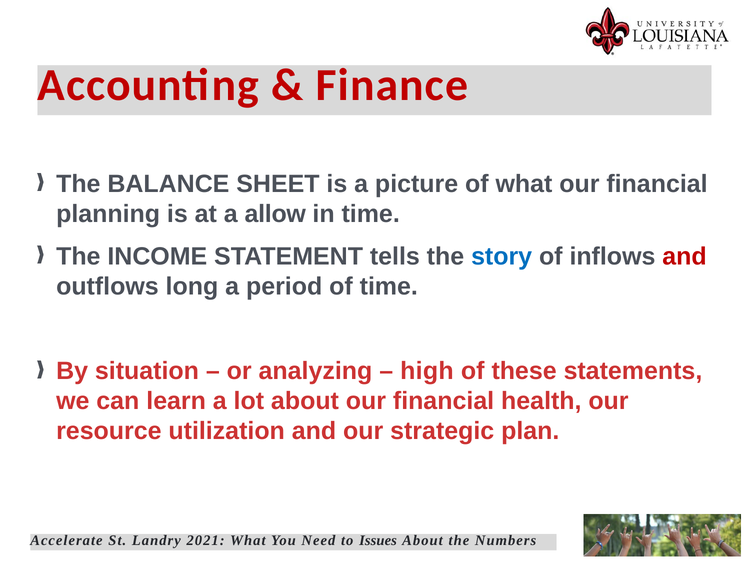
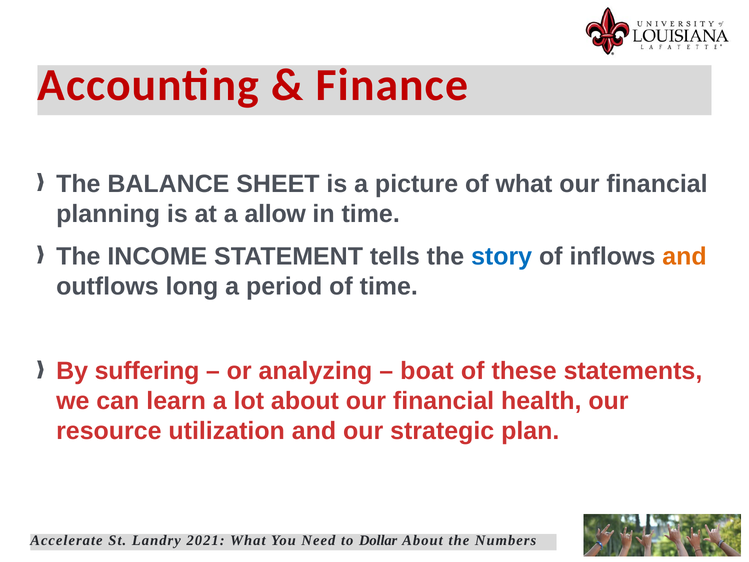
and colour: red -> orange (685, 256)
situation: situation -> suffering (147, 371)
high: high -> boat (427, 371)
Issues: Issues -> Dollar (378, 540)
